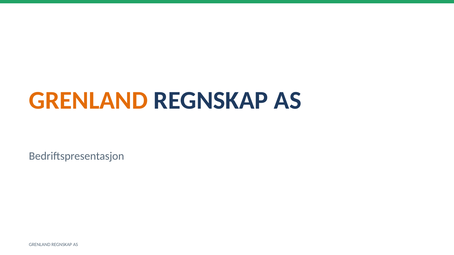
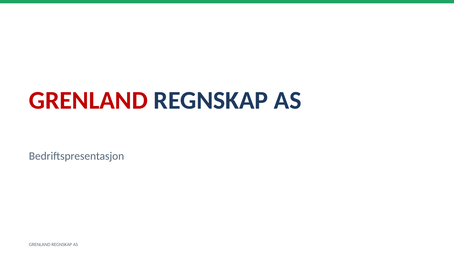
GRENLAND colour: orange -> red (88, 101)
